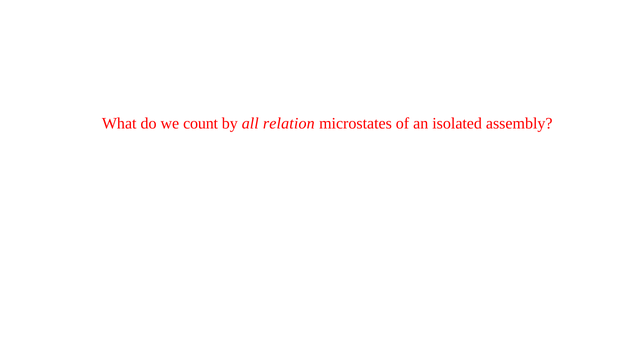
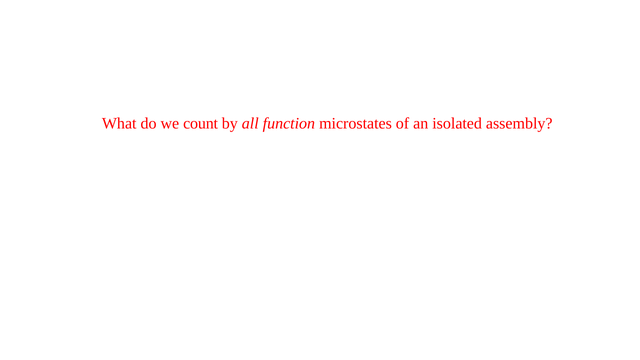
relation: relation -> function (289, 123)
